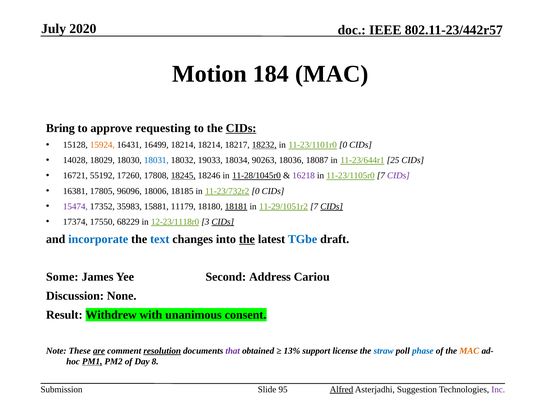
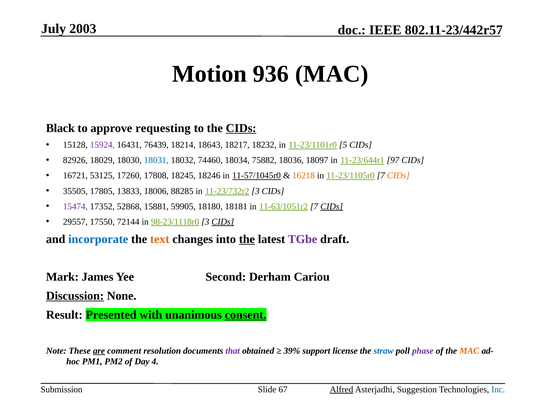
2020: 2020 -> 2003 (83, 29)
184: 184 -> 936 (271, 74)
Bring: Bring -> Black (60, 128)
15924 colour: orange -> purple (102, 145)
16499: 16499 -> 76439 (156, 145)
18214 18214: 18214 -> 18643 (210, 145)
18232 underline: present -> none (264, 145)
11-23/1101r0 0: 0 -> 5 (343, 145)
14028: 14028 -> 82926 (75, 160)
19033: 19033 -> 74460 (210, 160)
90263: 90263 -> 75882 (264, 160)
18087: 18087 -> 18097 (317, 160)
25: 25 -> 97 (393, 160)
55192: 55192 -> 53125 (102, 176)
18245 underline: present -> none (183, 176)
11-28/1045r0: 11-28/1045r0 -> 11-57/1045r0 (257, 176)
16218 colour: purple -> orange (304, 176)
CIDs colour: purple -> orange (398, 176)
16381: 16381 -> 35505 (75, 191)
96096: 96096 -> 13833 (129, 191)
18185: 18185 -> 88285 (182, 191)
11-23/732r2 0: 0 -> 3 (256, 191)
35983: 35983 -> 52868 (129, 206)
11179: 11179 -> 59905 (183, 206)
18181 underline: present -> none (236, 206)
11-29/1051r2: 11-29/1051r2 -> 11-63/1051r2 (284, 206)
17374: 17374 -> 29557 (75, 222)
68229: 68229 -> 72144 (128, 222)
12-23/1118r0: 12-23/1118r0 -> 98-23/1118r0 (175, 222)
text colour: blue -> orange (160, 239)
TGbe colour: blue -> purple (303, 239)
Some: Some -> Mark (62, 277)
Address: Address -> Derham (270, 277)
Discussion underline: none -> present (75, 296)
Withdrew: Withdrew -> Presented (111, 315)
consent underline: none -> present (246, 315)
resolution underline: present -> none (162, 351)
13%: 13% -> 39% (292, 351)
phase colour: blue -> purple (423, 351)
PM1 underline: present -> none (92, 361)
8: 8 -> 4 (155, 361)
95: 95 -> 67 (283, 389)
Inc colour: purple -> blue (498, 389)
